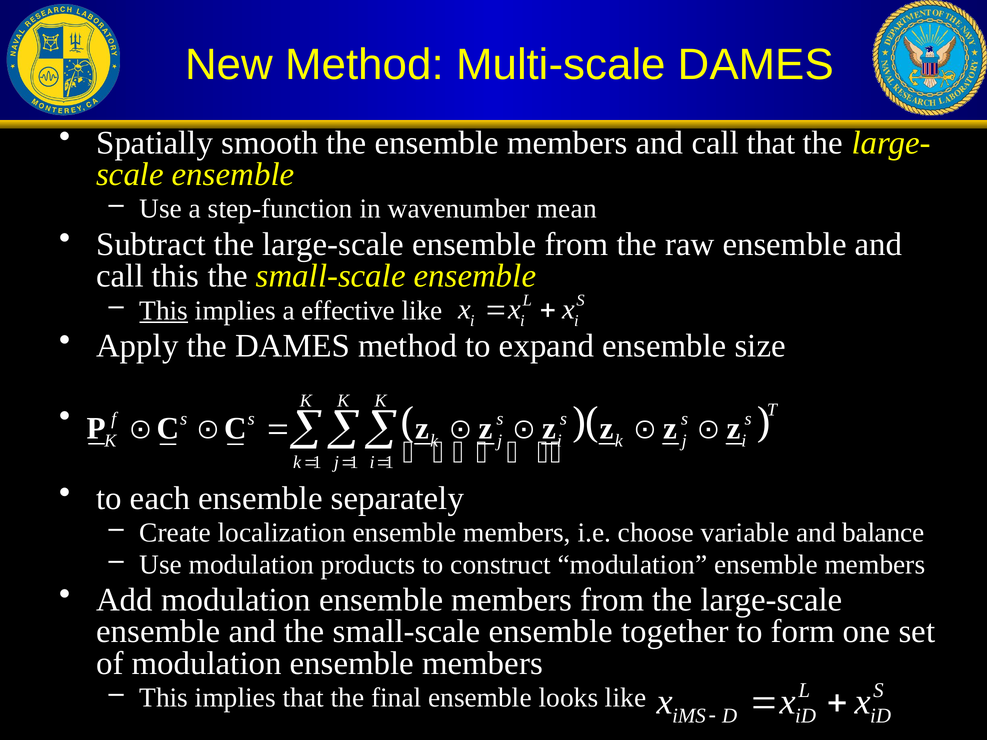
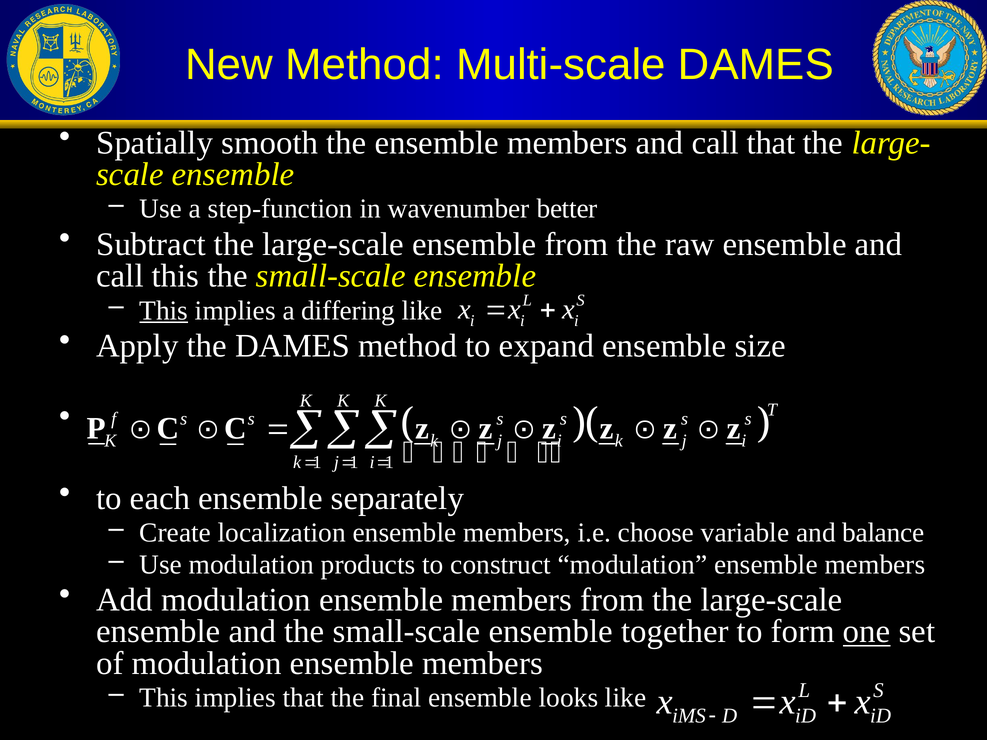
mean: mean -> better (567, 209)
effective: effective -> differing (348, 311)
one underline: none -> present (867, 632)
